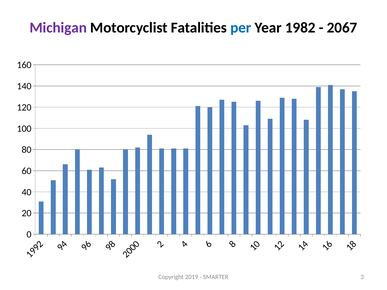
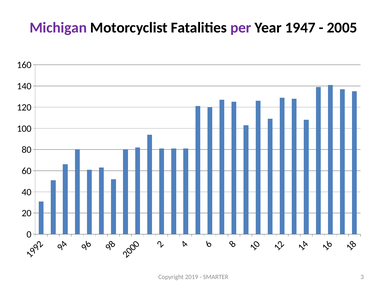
per colour: blue -> purple (241, 28)
1982: 1982 -> 1947 (300, 28)
2067: 2067 -> 2005 (342, 28)
